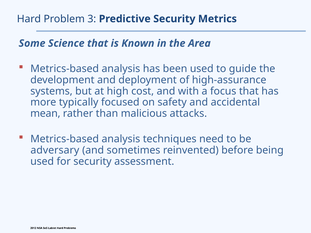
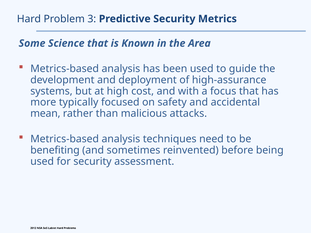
adversary: adversary -> benefiting (55, 150)
